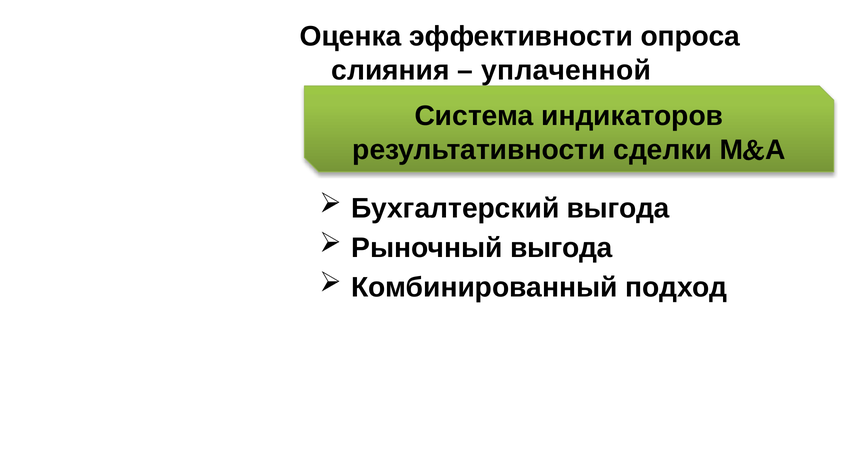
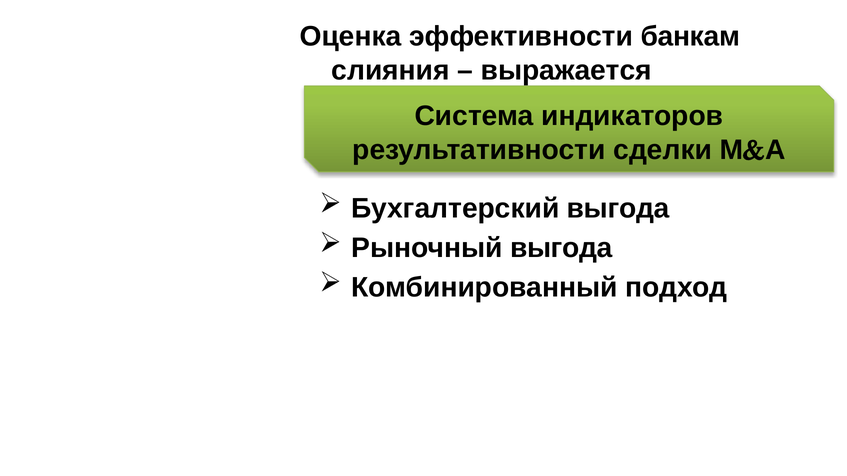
опроса: опроса -> банкам (690, 36)
уплаченной: уплаченной -> выражается (566, 70)
